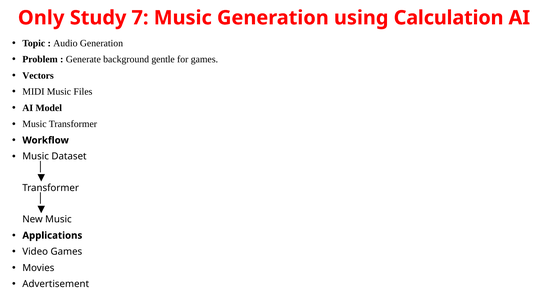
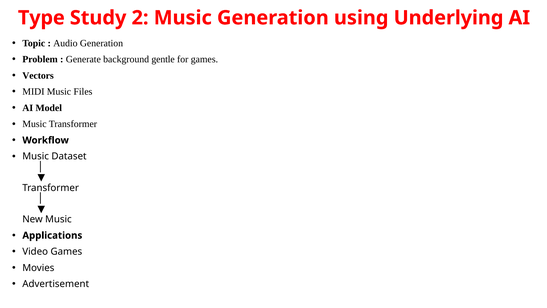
Only: Only -> Type (41, 18)
7: 7 -> 2 (140, 18)
Calculation: Calculation -> Underlying (449, 18)
